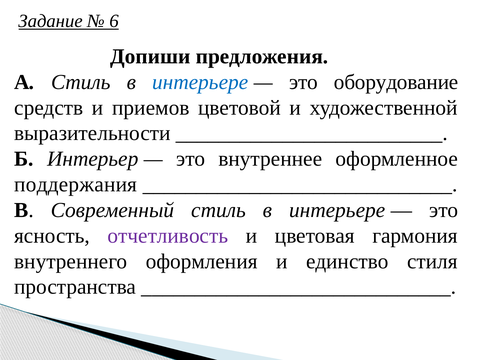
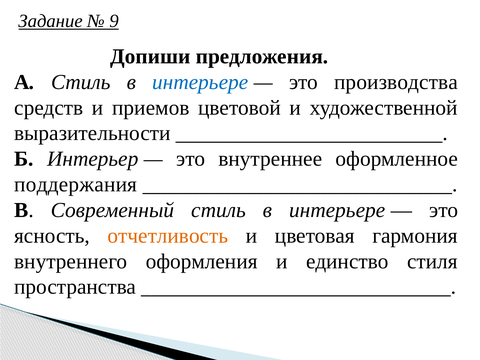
6: 6 -> 9 (114, 21)
оборудование: оборудование -> производства (396, 82)
отчетливость colour: purple -> orange (168, 236)
